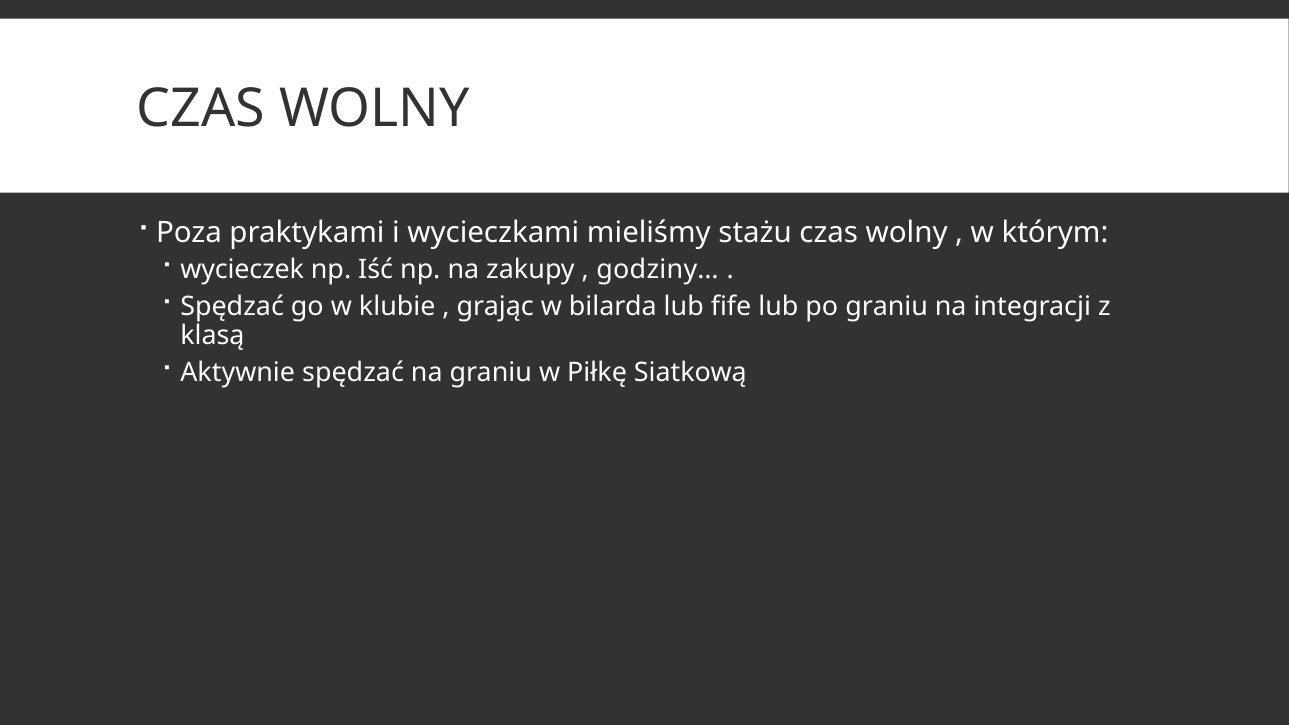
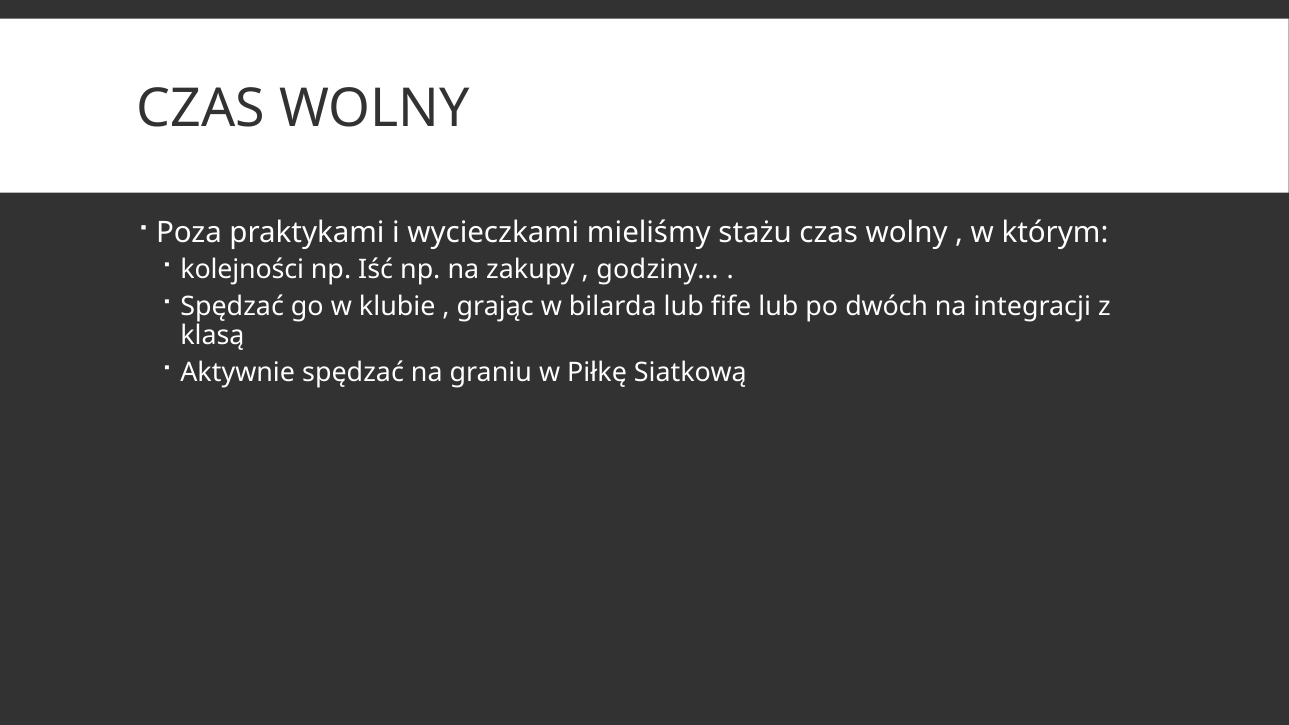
wycieczek: wycieczek -> kolejności (242, 269)
po graniu: graniu -> dwóch (887, 306)
